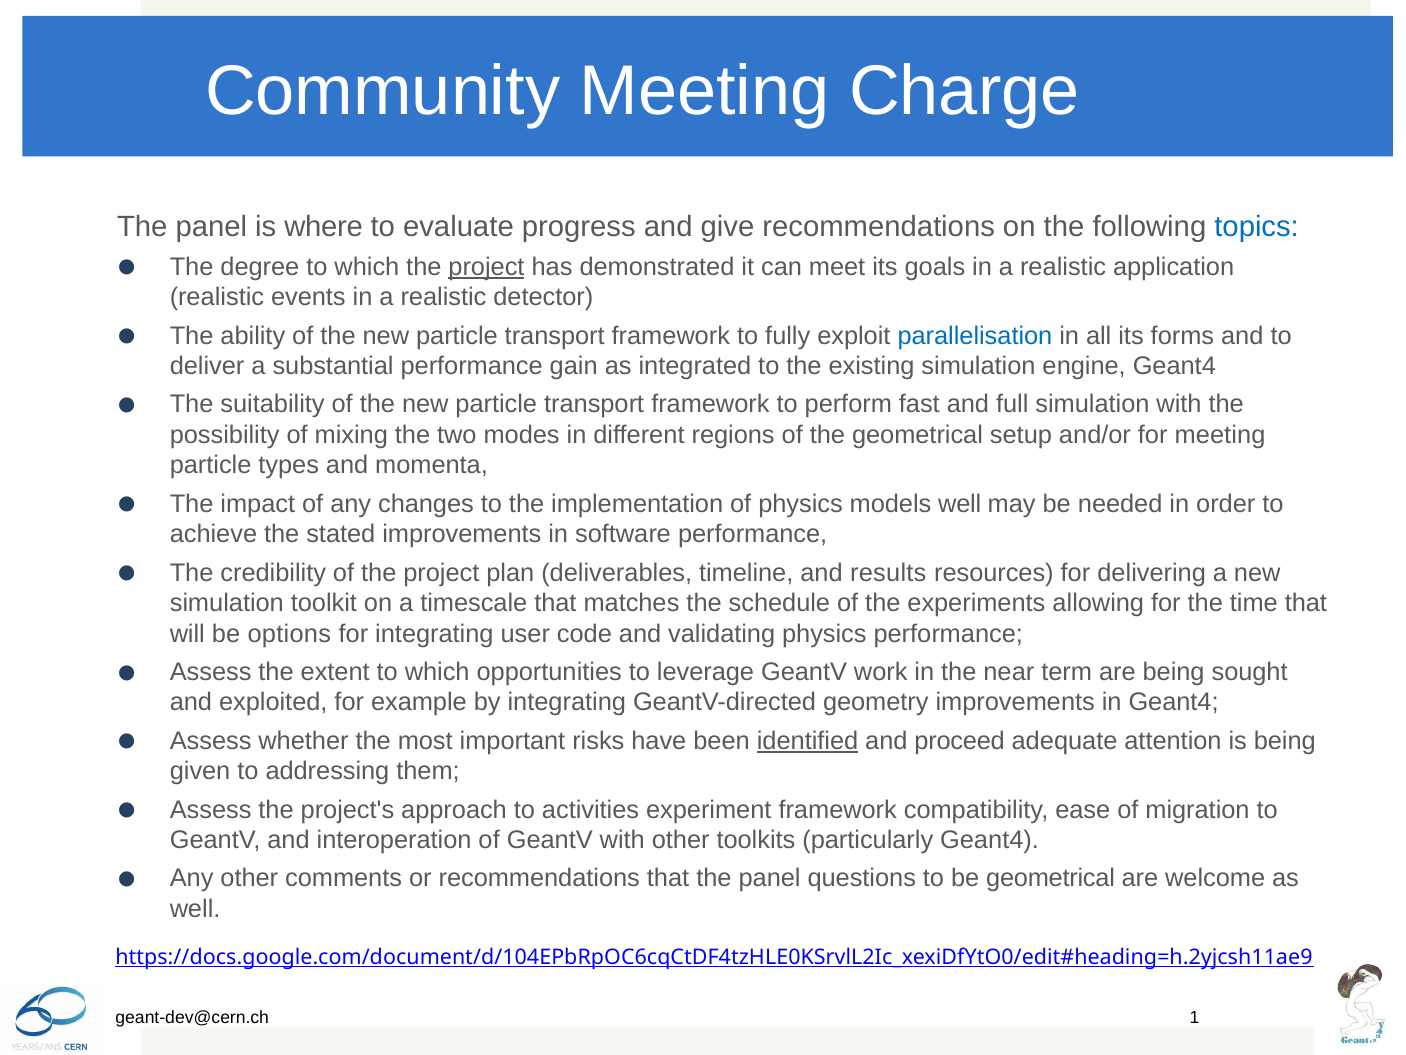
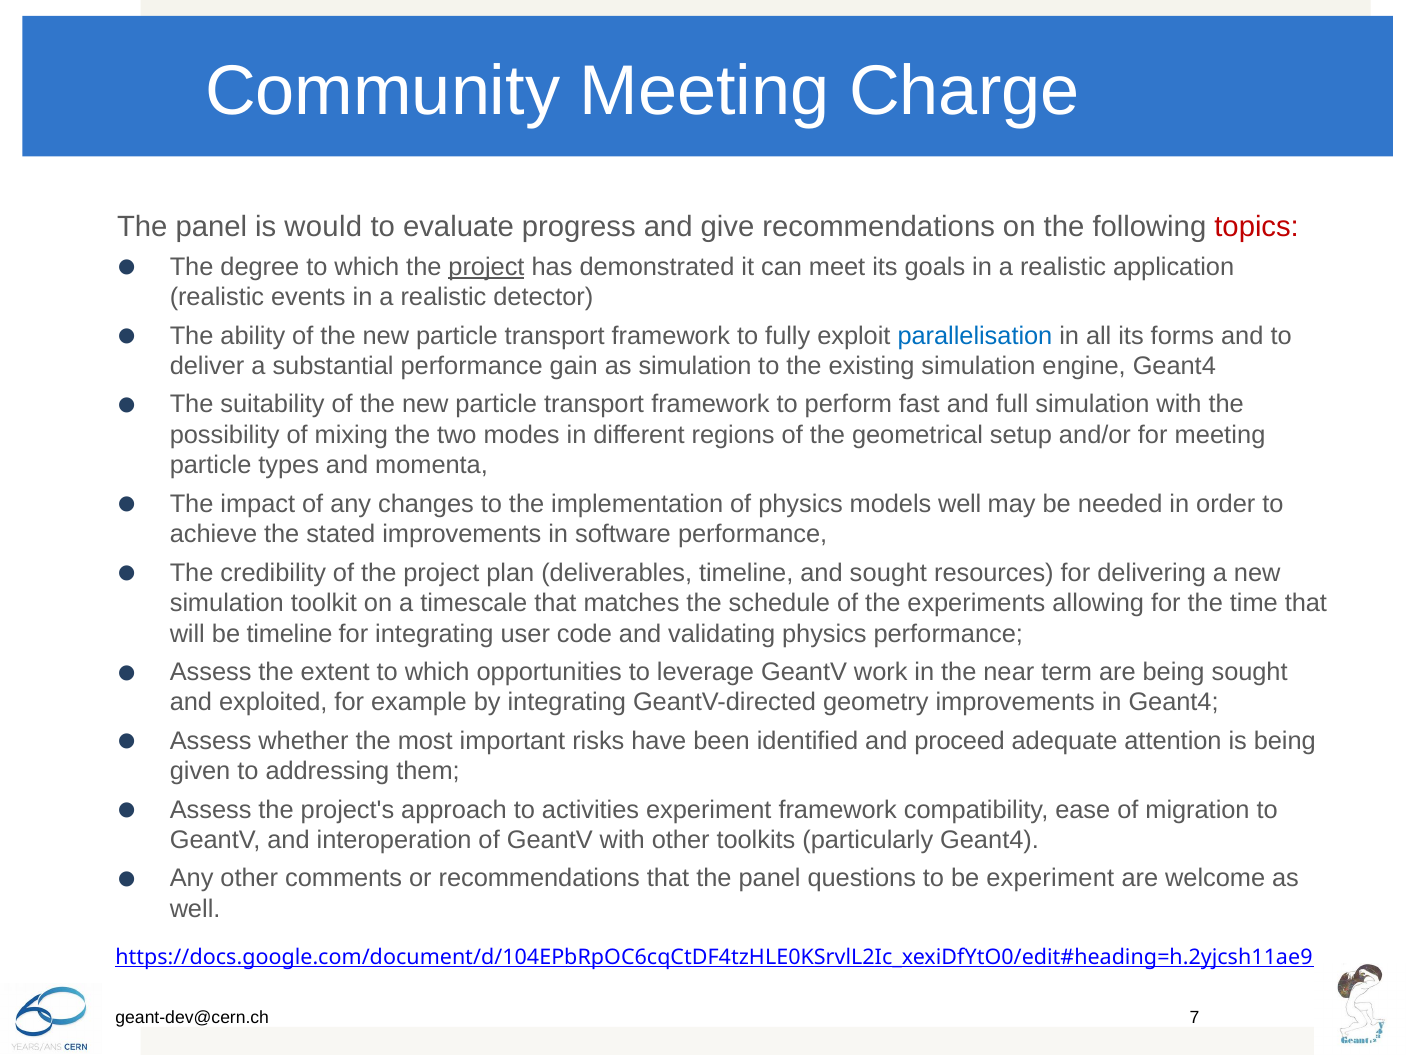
where: where -> would (323, 226)
topics colour: blue -> red (1257, 226)
as integrated: integrated -> simulation (695, 366)
and results: results -> sought (888, 572)
be options: options -> timeline (290, 633)
identified underline: present -> none (808, 741)
be geometrical: geometrical -> experiment (1050, 878)
1: 1 -> 7 (1195, 1017)
